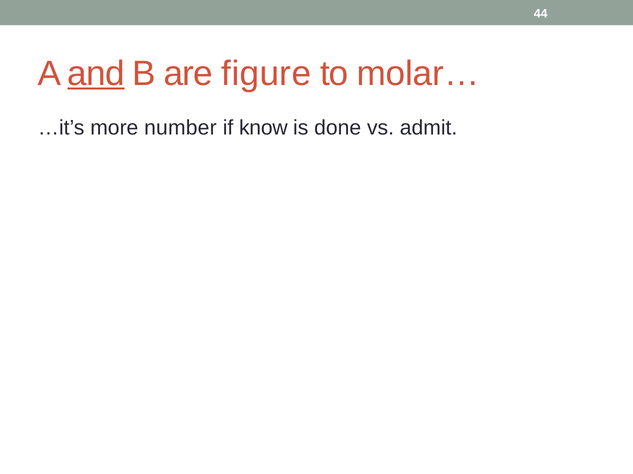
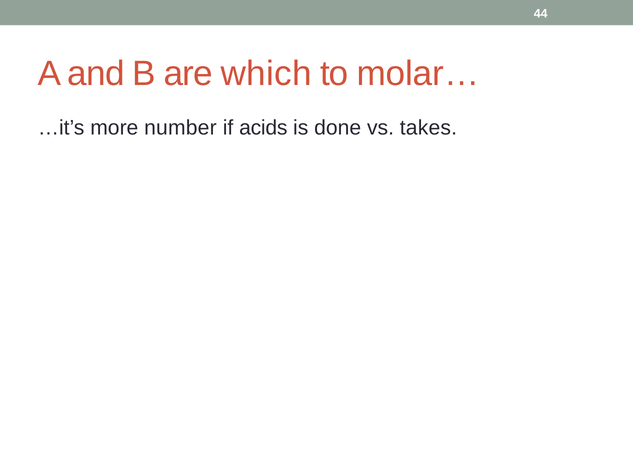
and underline: present -> none (96, 74)
figure: figure -> which (266, 74)
know: know -> acids (263, 128)
admit: admit -> takes (428, 128)
